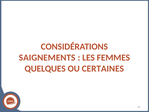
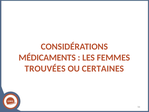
SAIGNEMENTS: SAIGNEMENTS -> MÉDICAMENTS (47, 57)
QUELQUES: QUELQUES -> TROUVÉES (45, 68)
